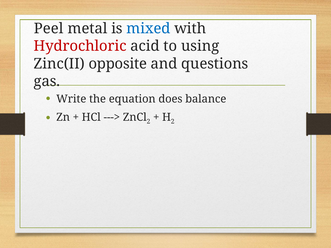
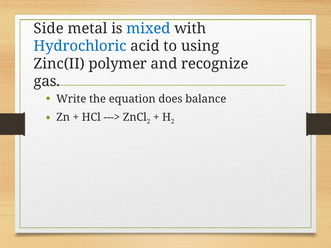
Peel: Peel -> Side (49, 28)
Hydrochloric colour: red -> blue (80, 46)
opposite: opposite -> polymer (118, 64)
questions: questions -> recognize (215, 64)
